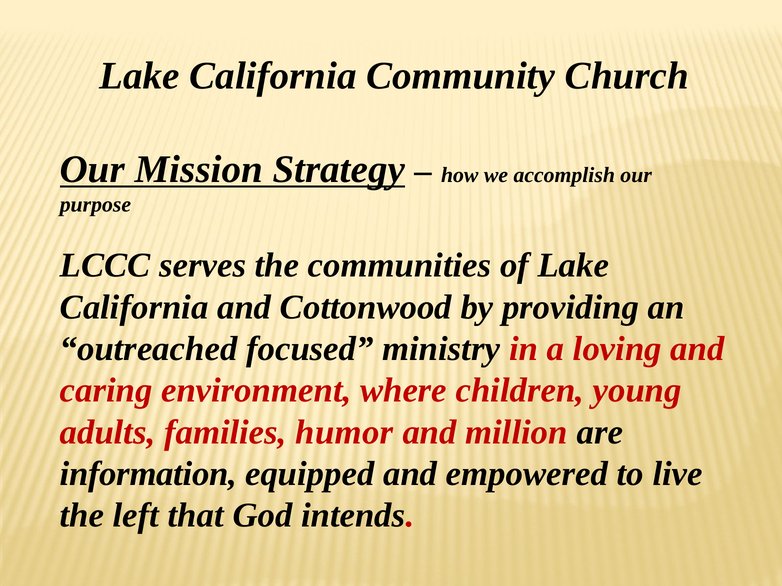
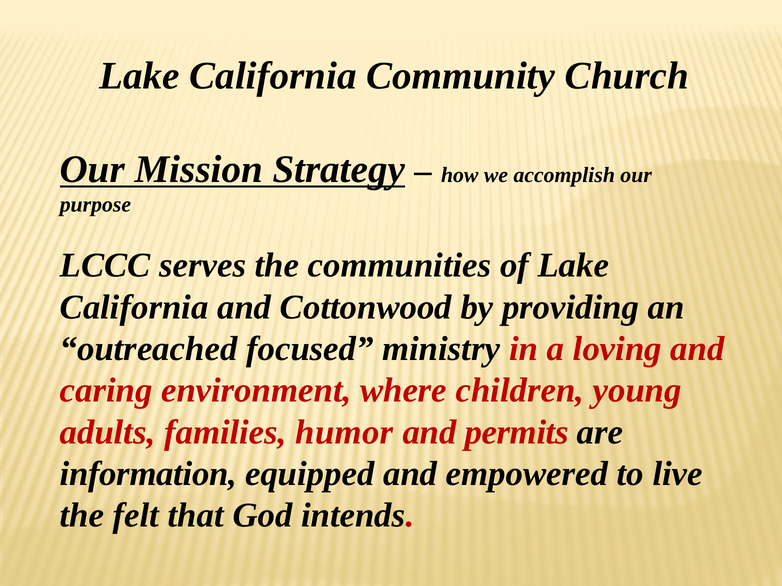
million: million -> permits (517, 433)
left: left -> felt (136, 516)
